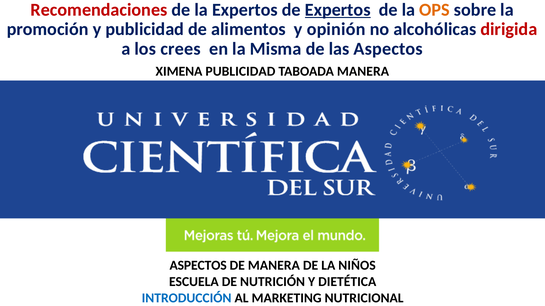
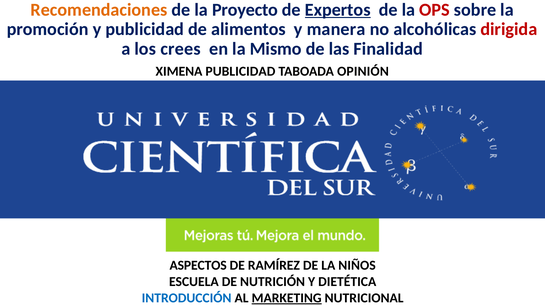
Recomendaciones colour: red -> orange (99, 10)
la Expertos: Expertos -> Proyecto (245, 10)
OPS colour: orange -> red (435, 10)
opinión: opinión -> manera (336, 29)
Misma: Misma -> Mismo (276, 49)
las Aspectos: Aspectos -> Finalidad (388, 49)
TABOADA MANERA: MANERA -> OPINIÓN (363, 71)
DE MANERA: MANERA -> RAMÍREZ (274, 266)
MARKETING underline: none -> present (287, 299)
